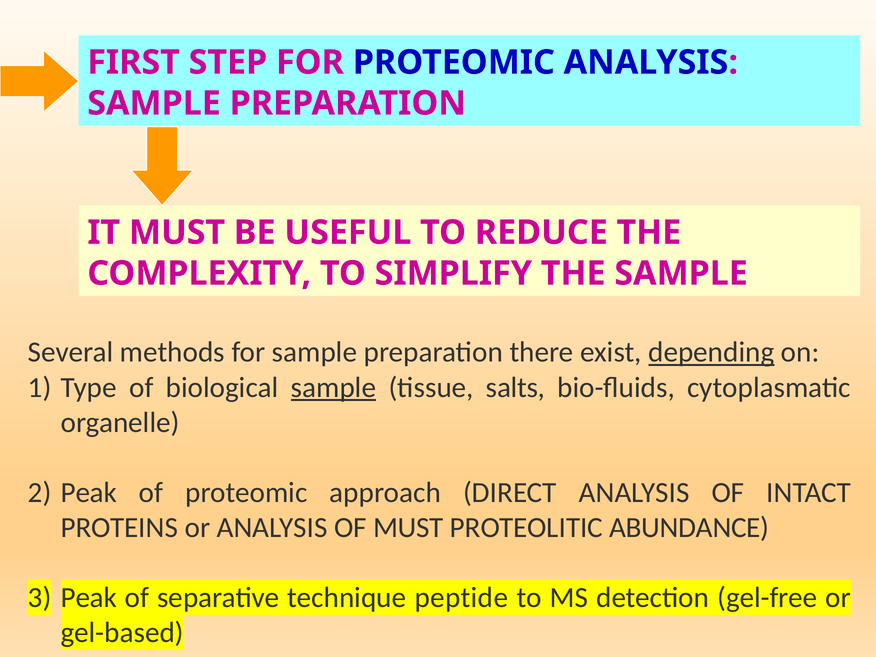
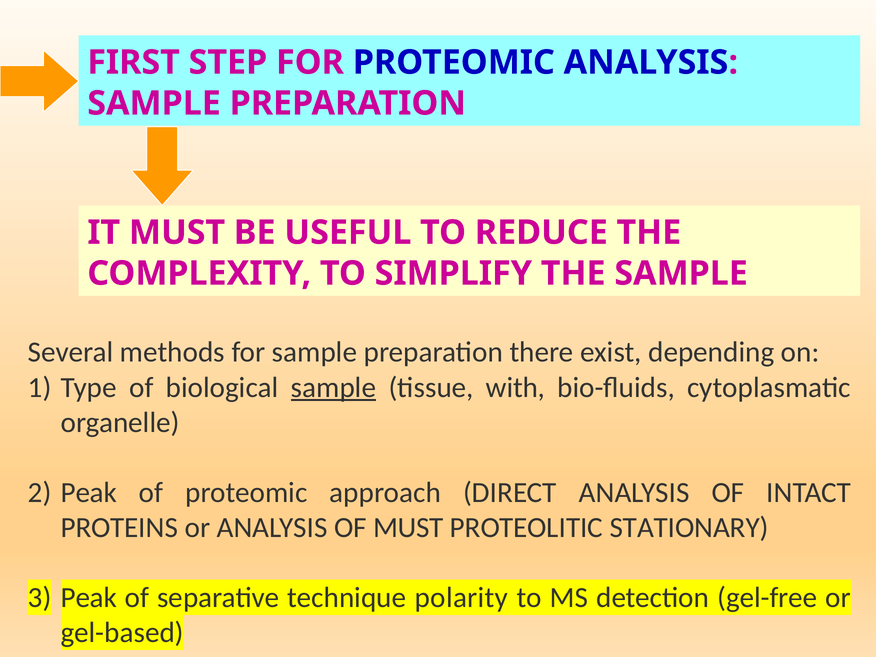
depending underline: present -> none (711, 352)
salts: salts -> with (516, 387)
ABUNDANCE: ABUNDANCE -> STATIONARY (689, 528)
peptide: peptide -> polarity (461, 598)
